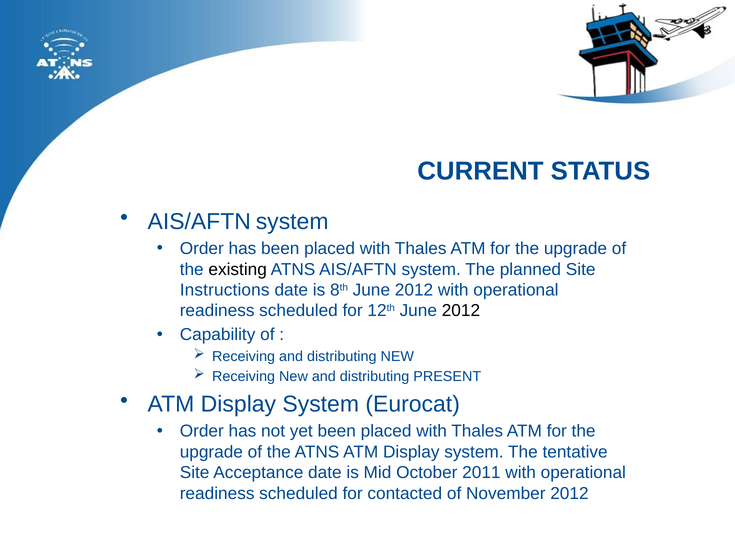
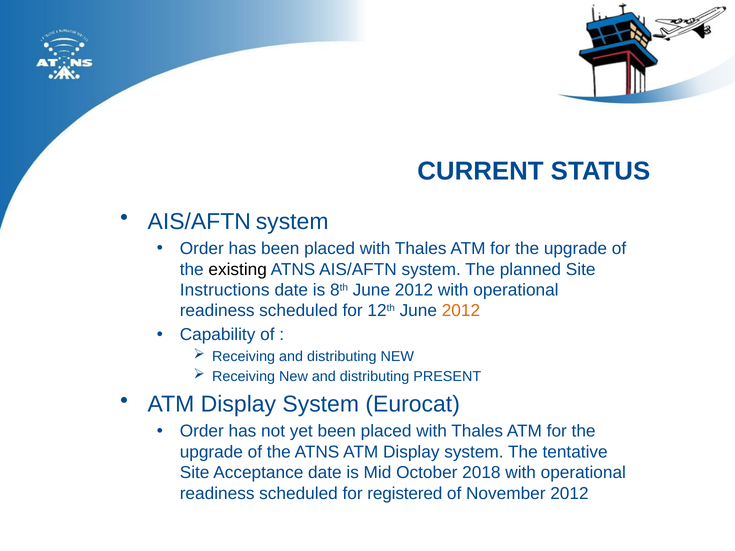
2012 colour: black -> orange (461, 311)
2011: 2011 -> 2018 (481, 473)
contacted: contacted -> registered (405, 493)
